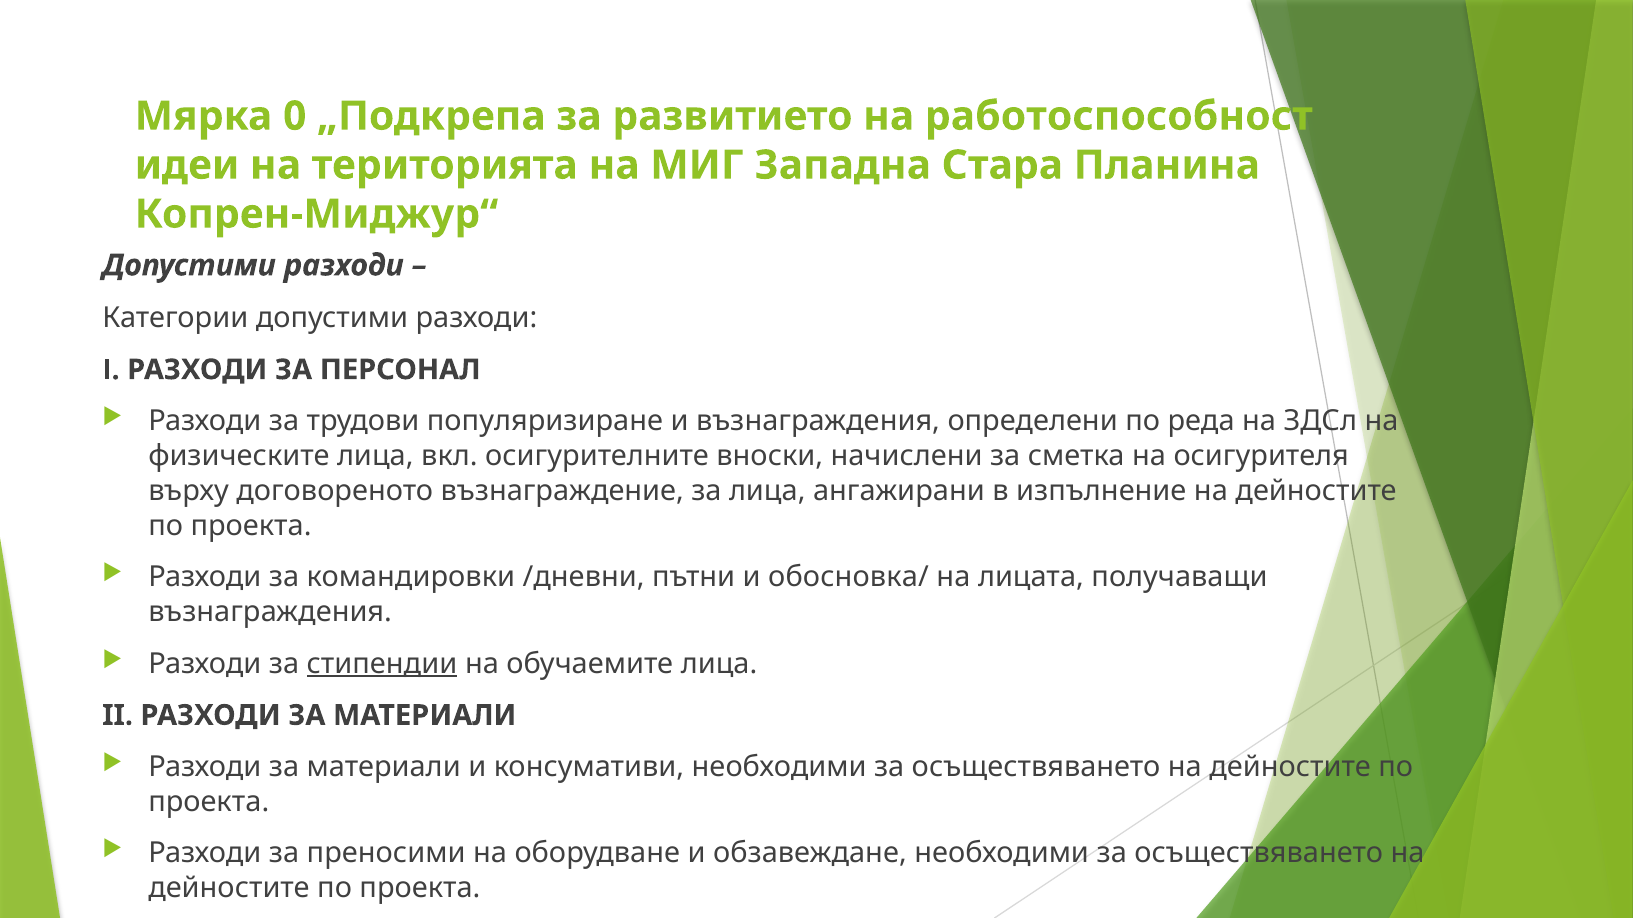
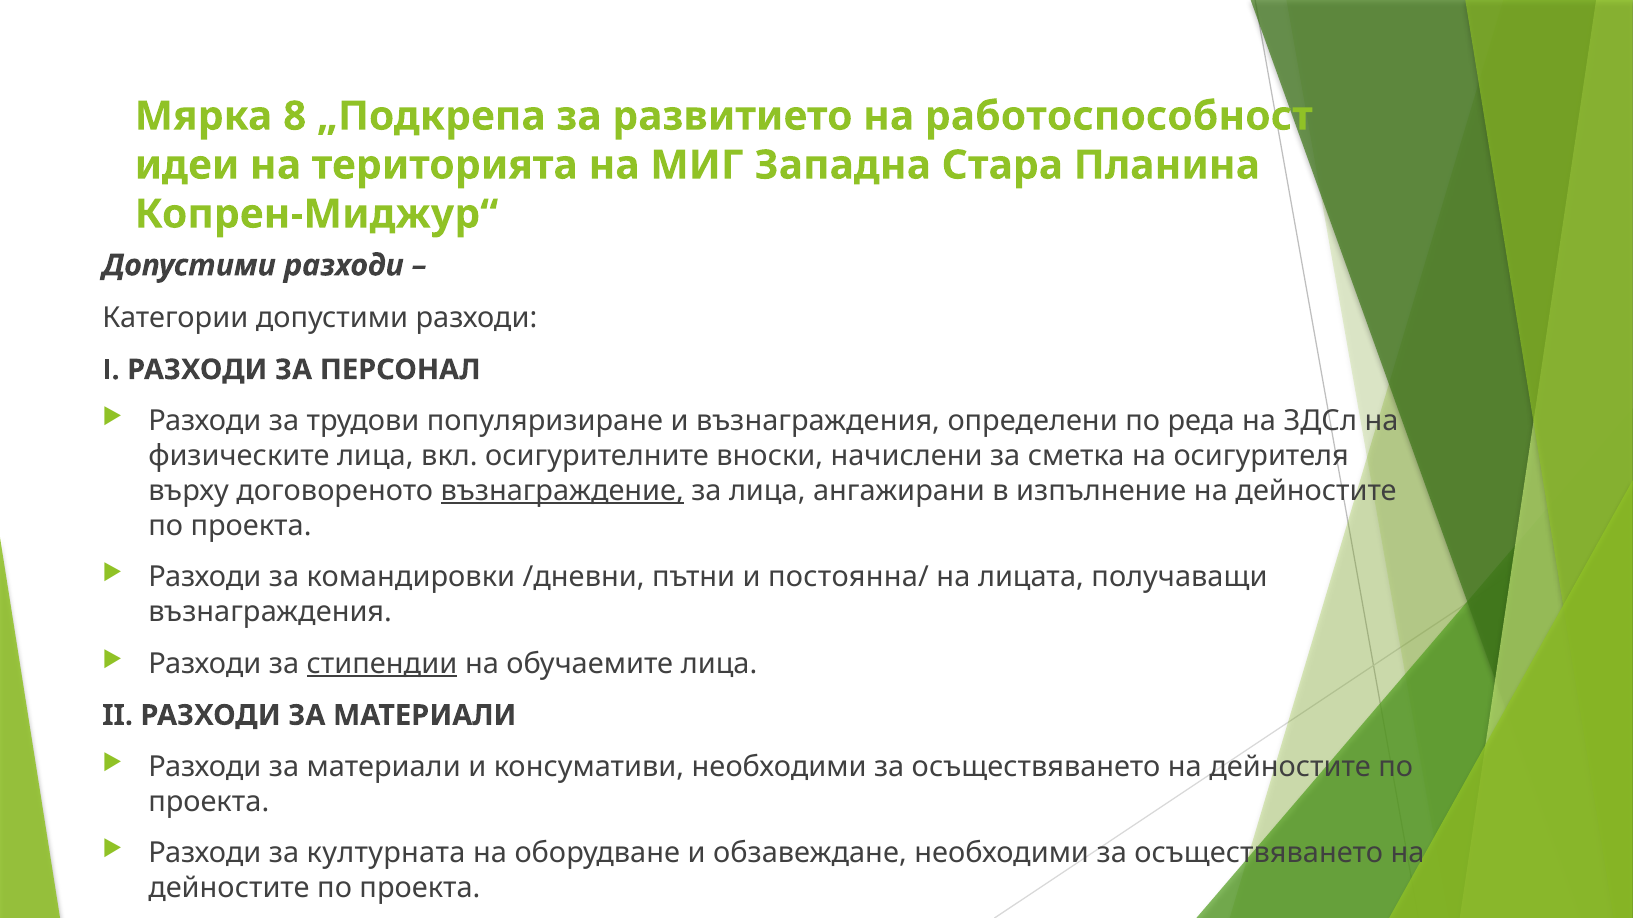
0: 0 -> 8 (295, 116)
възнаграждение underline: none -> present (562, 491)
обосновка/: обосновка/ -> постоянна/ (849, 578)
преносими: преносими -> културната (386, 854)
